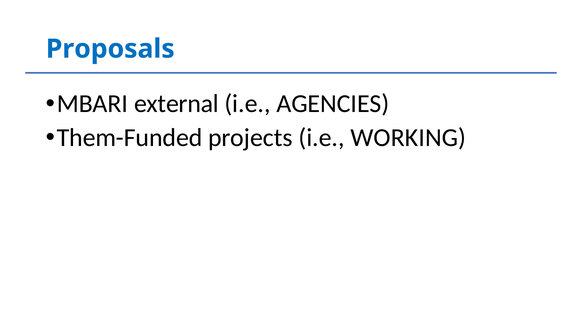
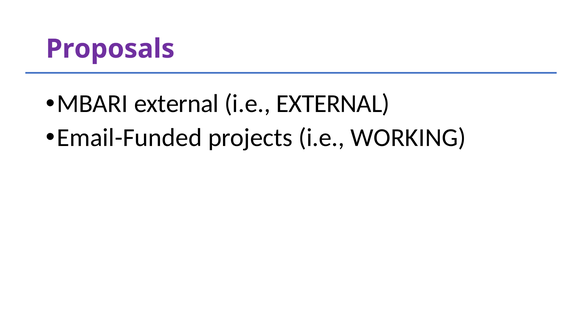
Proposals colour: blue -> purple (110, 49)
i.e AGENCIES: AGENCIES -> EXTERNAL (333, 104)
Them-Funded: Them-Funded -> Email-Funded (129, 138)
